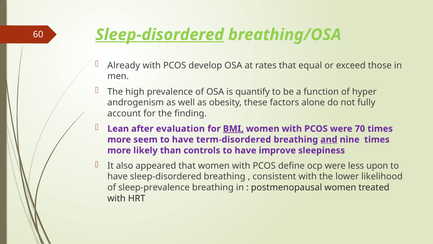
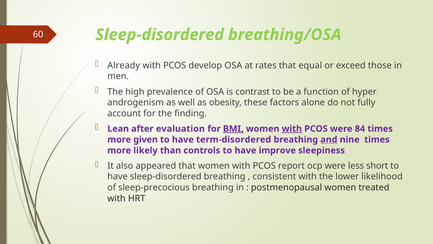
Sleep-disordered underline: present -> none (160, 35)
quantify: quantify -> contrast (253, 92)
with underline: none -> present (292, 129)
70: 70 -> 84 (360, 129)
seem: seem -> given (146, 139)
define: define -> report (291, 166)
upon: upon -> short (377, 166)
sleep-prevalence: sleep-prevalence -> sleep-precocious (154, 187)
